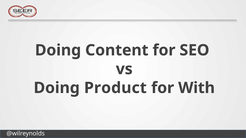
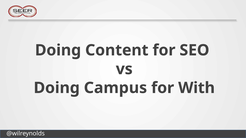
Product: Product -> Campus (115, 88)
